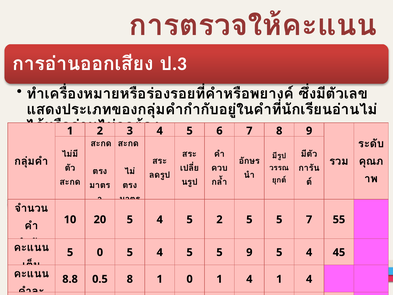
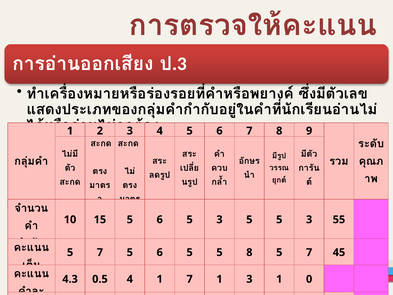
20: 20 -> 15 (100, 219)
4: 4 -> 6 (160, 219)
2: 2 -> 3 (219, 219)
5 5 7: 7 -> 3 (309, 219)
0: 0 -> 7 (100, 252)
4: 4 -> 6 (160, 252)
5 9: 9 -> 8 (249, 252)
4: 4 -> 7 (309, 252)
8.8: 8.8 -> 4.3 (70, 279)
0.5 8: 8 -> 4 (130, 279)
1 0: 0 -> 7 (190, 279)
4: 4 -> 3 (249, 279)
4: 4 -> 0 (309, 279)
